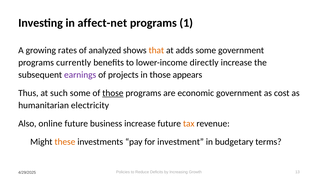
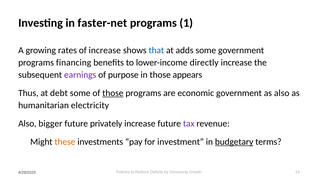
affect-net: affect-net -> faster-net (102, 23)
of analyzed: analyzed -> increase (105, 50)
that colour: orange -> blue (156, 50)
currently: currently -> financing (74, 62)
projects: projects -> purpose (123, 75)
such: such -> debt (59, 93)
as cost: cost -> also (282, 93)
online: online -> bigger (50, 123)
business: business -> privately (106, 123)
tax colour: orange -> purple (189, 123)
budgetary underline: none -> present (234, 142)
